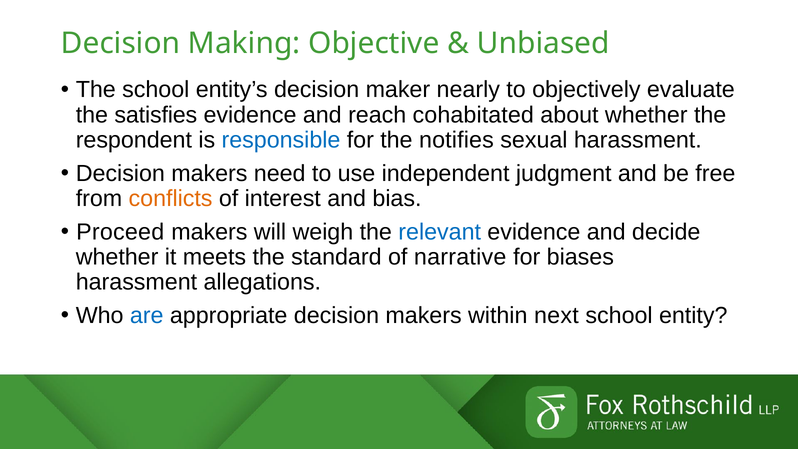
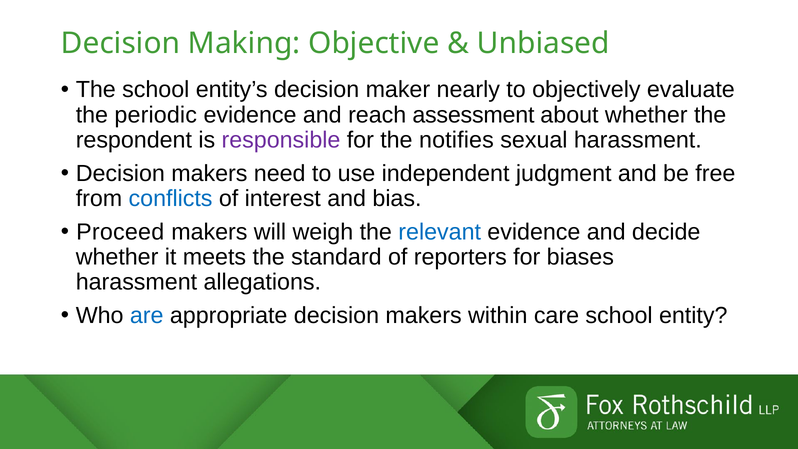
satisfies: satisfies -> periodic (156, 115)
cohabitated: cohabitated -> assessment (473, 115)
responsible colour: blue -> purple (281, 140)
conflicts colour: orange -> blue (171, 198)
narrative: narrative -> reporters (460, 257)
next: next -> care (556, 315)
